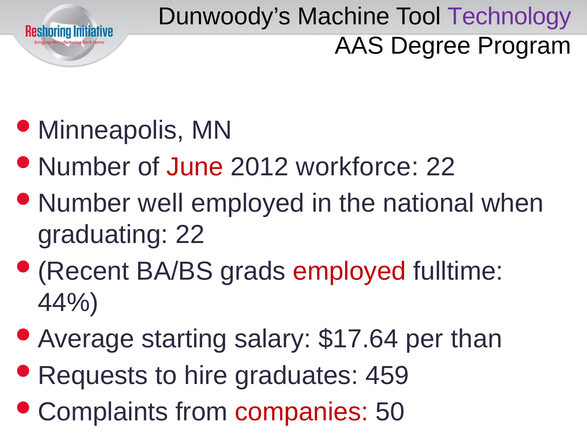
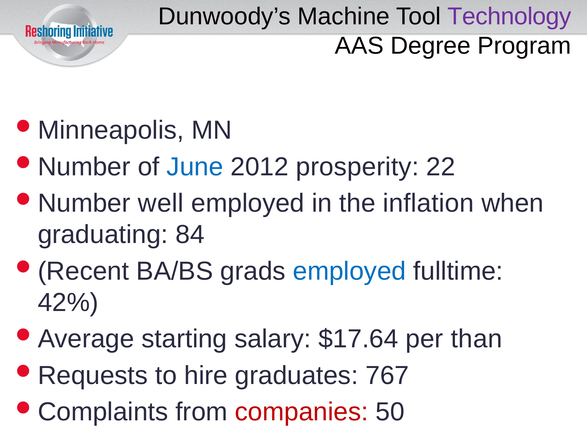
June colour: red -> blue (195, 167)
workforce: workforce -> prosperity (357, 167)
national: national -> inflation (428, 203)
graduating 22: 22 -> 84 (190, 235)
employed colour: red -> blue (349, 271)
44%: 44% -> 42% (68, 303)
459: 459 -> 767 (387, 376)
